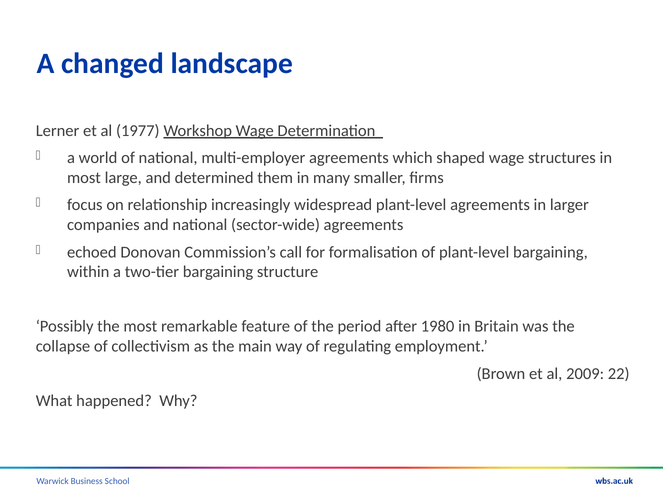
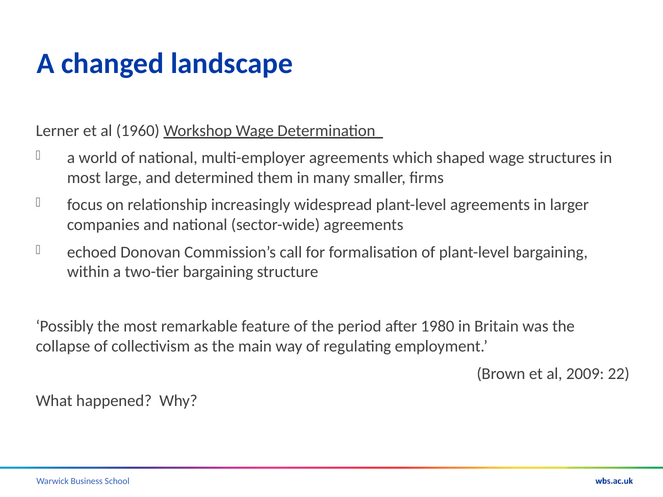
1977: 1977 -> 1960 (138, 131)
